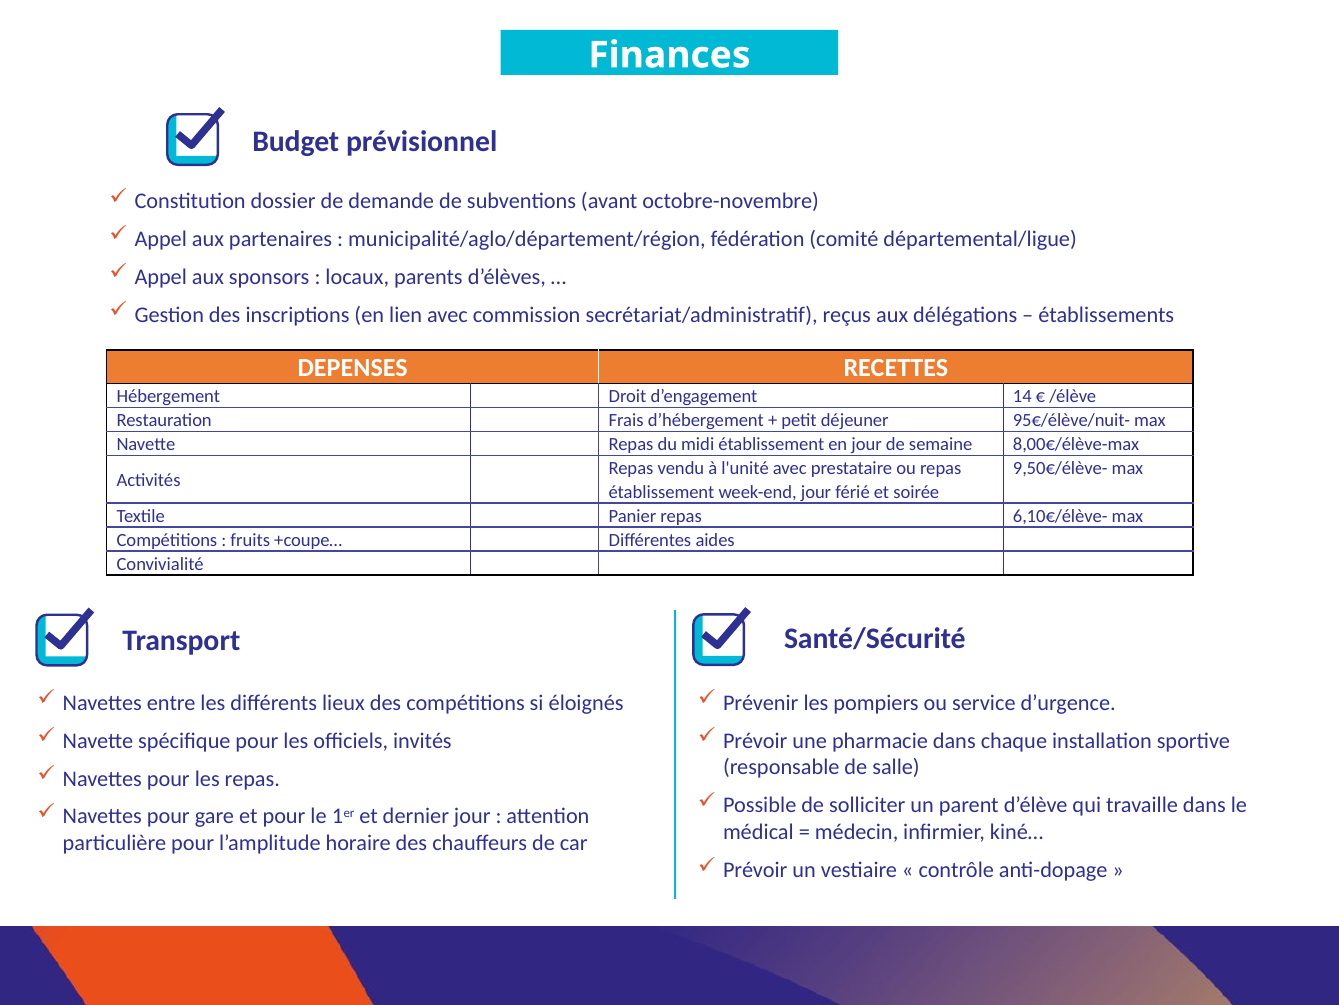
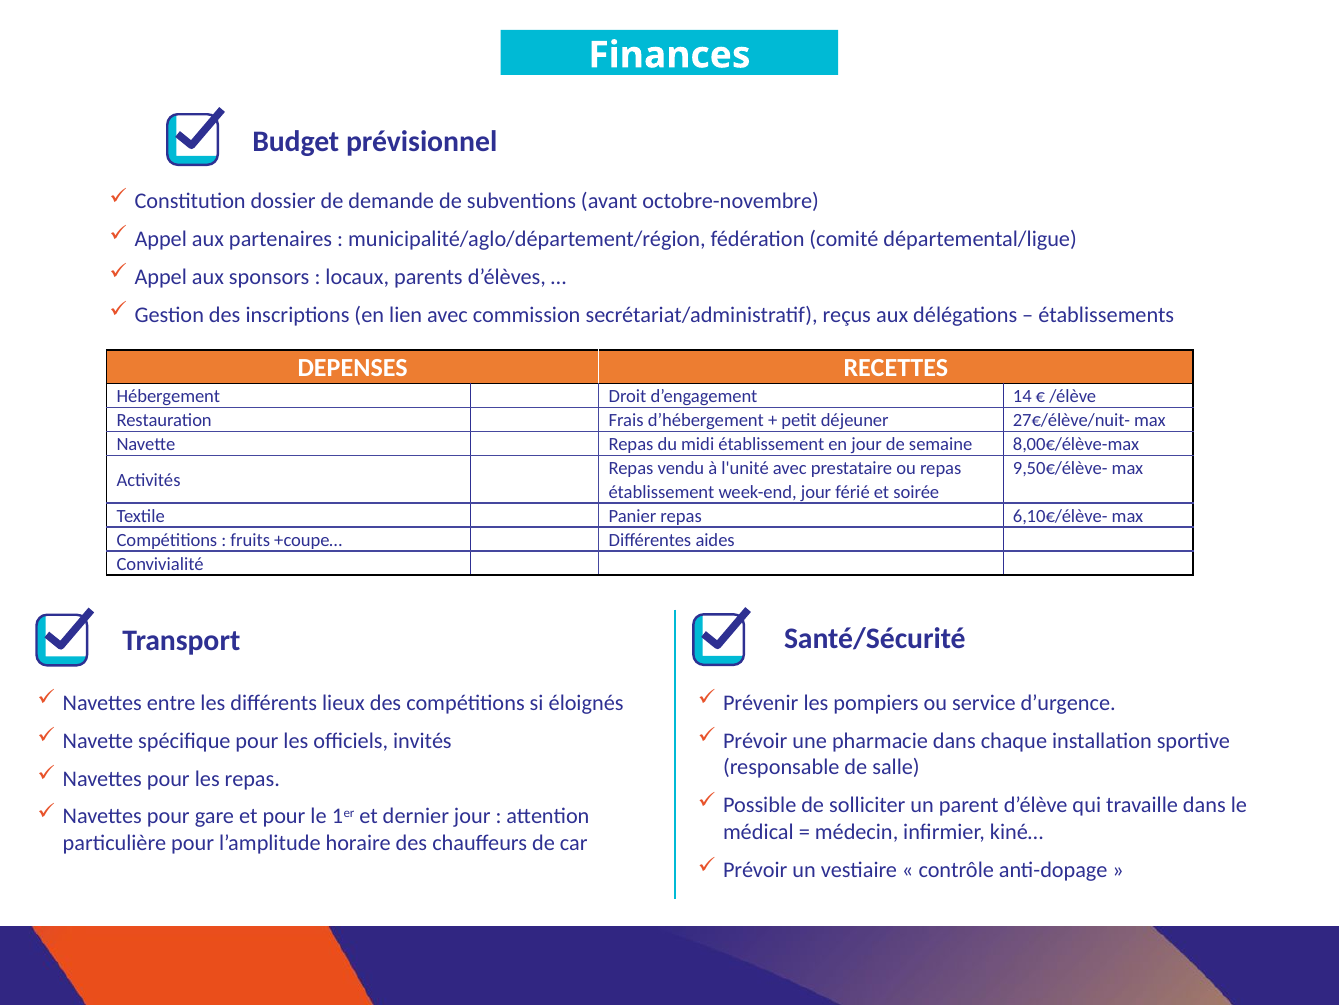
95€/élève/nuit-: 95€/élève/nuit- -> 27€/élève/nuit- (1071, 420)
